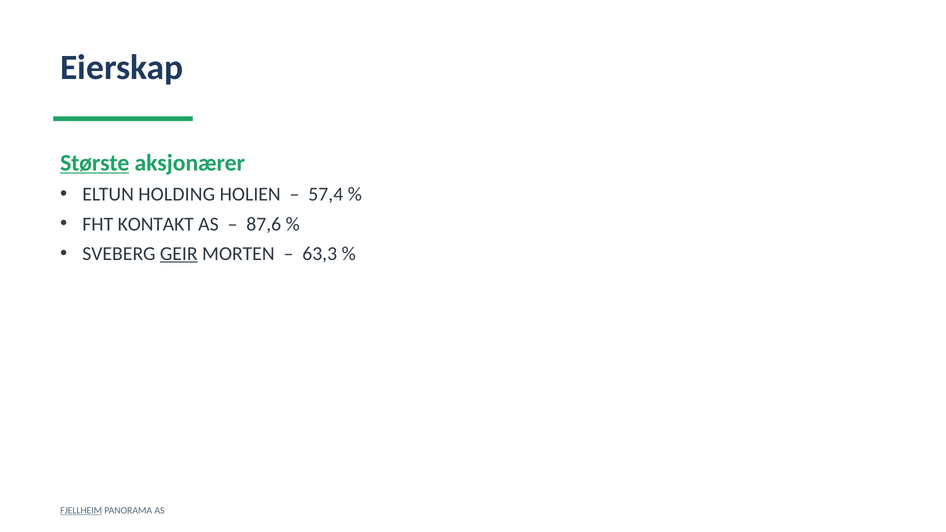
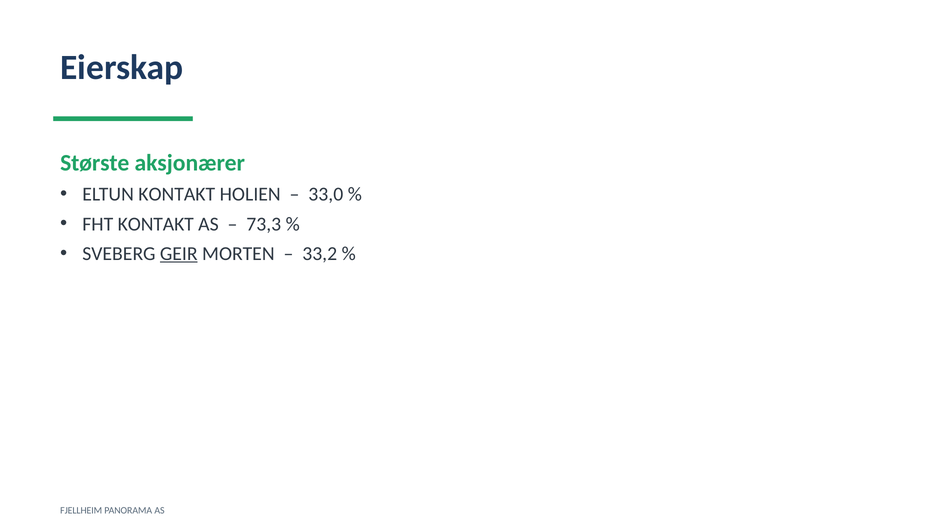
Største underline: present -> none (95, 163)
ELTUN HOLDING: HOLDING -> KONTAKT (177, 195)
57,4: 57,4 -> 33,0 (326, 195)
87,6: 87,6 -> 73,3 (264, 224)
63,3: 63,3 -> 33,2 (320, 254)
FJELLHEIM underline: present -> none (81, 511)
